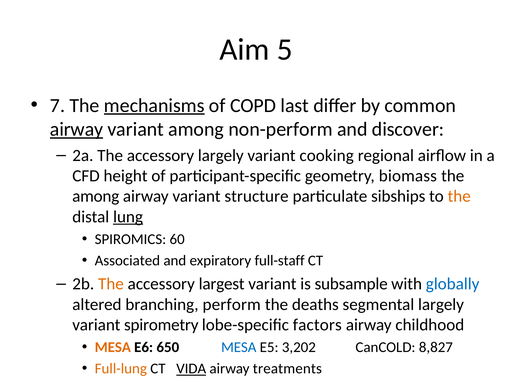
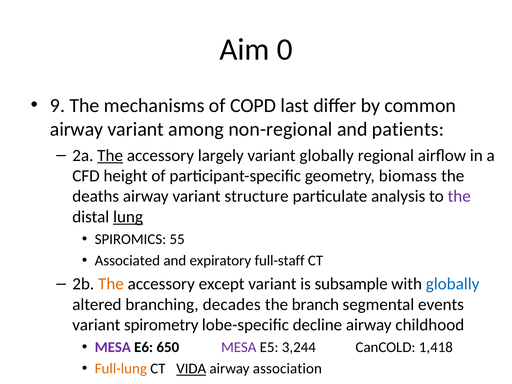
5: 5 -> 0 (285, 50)
7: 7 -> 9 (57, 106)
mechanisms underline: present -> none (154, 106)
airway underline: present -> none (77, 129)
non-perform: non-perform -> non-regional (280, 129)
discover: discover -> patients (408, 129)
The underline: none -> present (110, 155)
variant cooking: cooking -> globally (327, 155)
among: among -> deaths (96, 196)
sibships: sibships -> analysis (398, 196)
the colour: orange -> purple (459, 196)
60: 60 -> 55 (177, 239)
largest: largest -> except (222, 284)
perform: perform -> decades (232, 304)
deaths: deaths -> branch (315, 304)
segmental largely: largely -> events (441, 304)
factors: factors -> decline (317, 325)
MESA colour: orange -> purple (113, 347)
MESA colour: blue -> purple (239, 347)
3,202: 3,202 -> 3,244 (299, 347)
8,827: 8,827 -> 1,418 (436, 347)
treatments: treatments -> association (287, 369)
